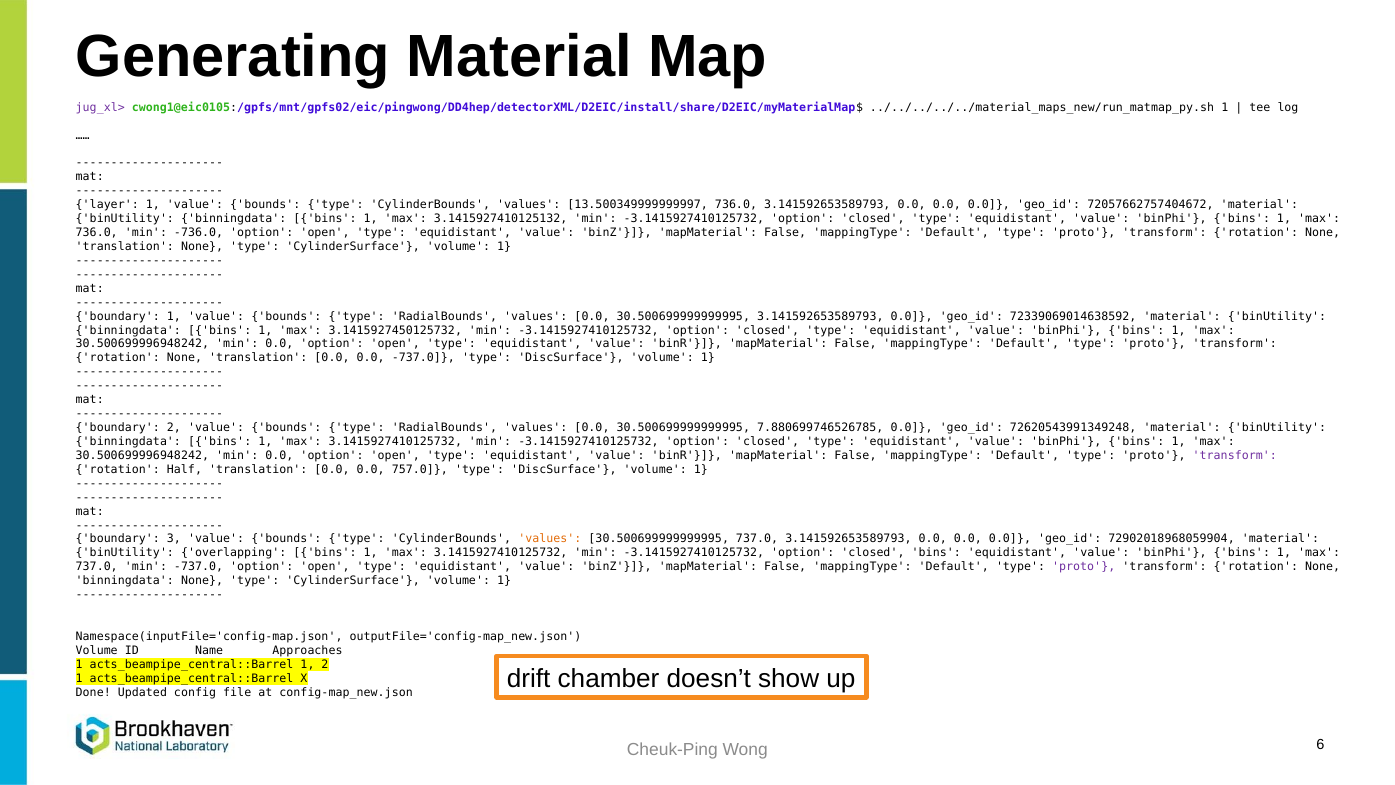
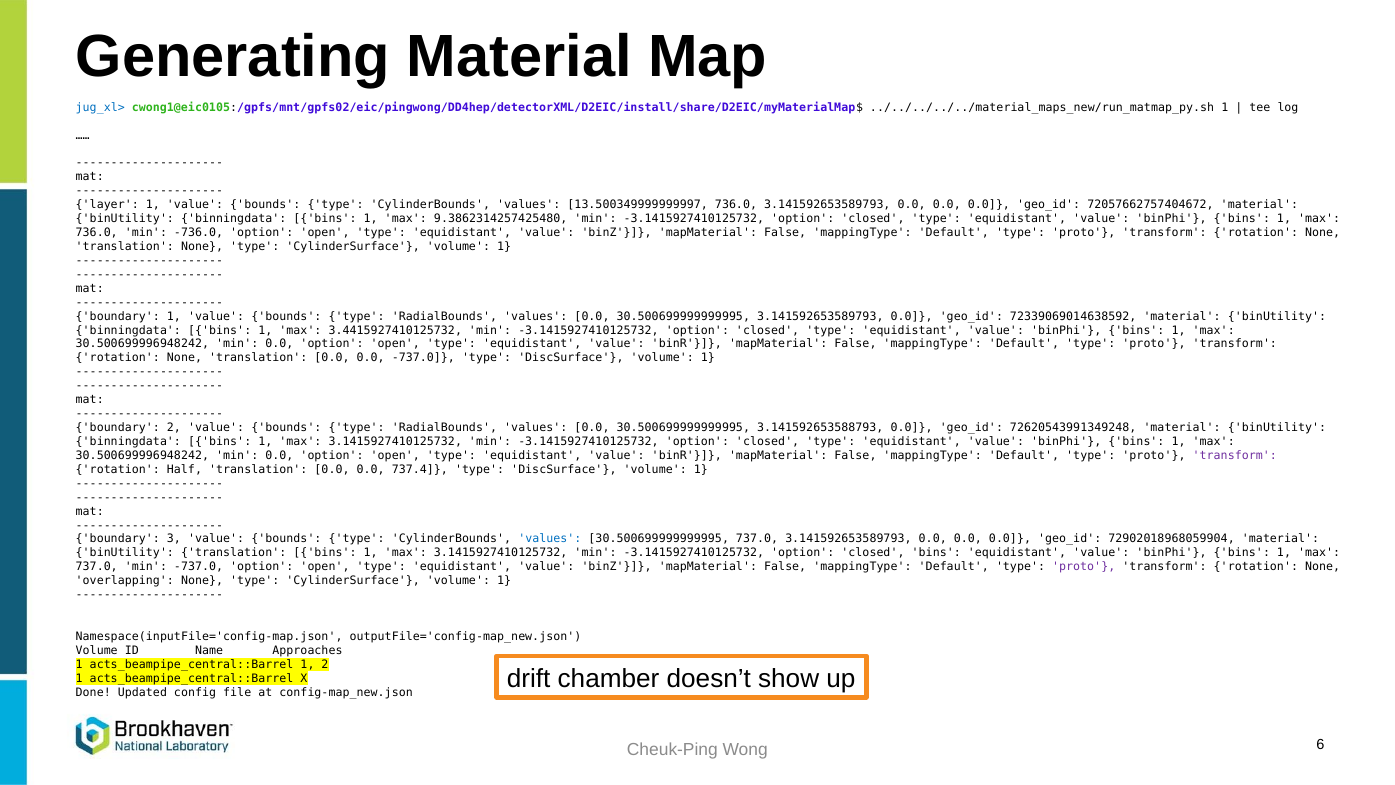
jug_xl> colour: purple -> blue (100, 107)
3.1415927410125132: 3.1415927410125132 -> 9.3862314257425480 (501, 219)
3.1415927450125732: 3.1415927450125732 -> 3.4415927410125732 (395, 330)
7.880699746526785: 7.880699746526785 -> 3.141592653588793 (820, 428)
757.0: 757.0 -> 737.4 (420, 469)
values colour: orange -> blue (550, 539)
binUtility overlapping: overlapping -> translation (234, 553)
binningdata: binningdata -> overlapping (125, 581)
